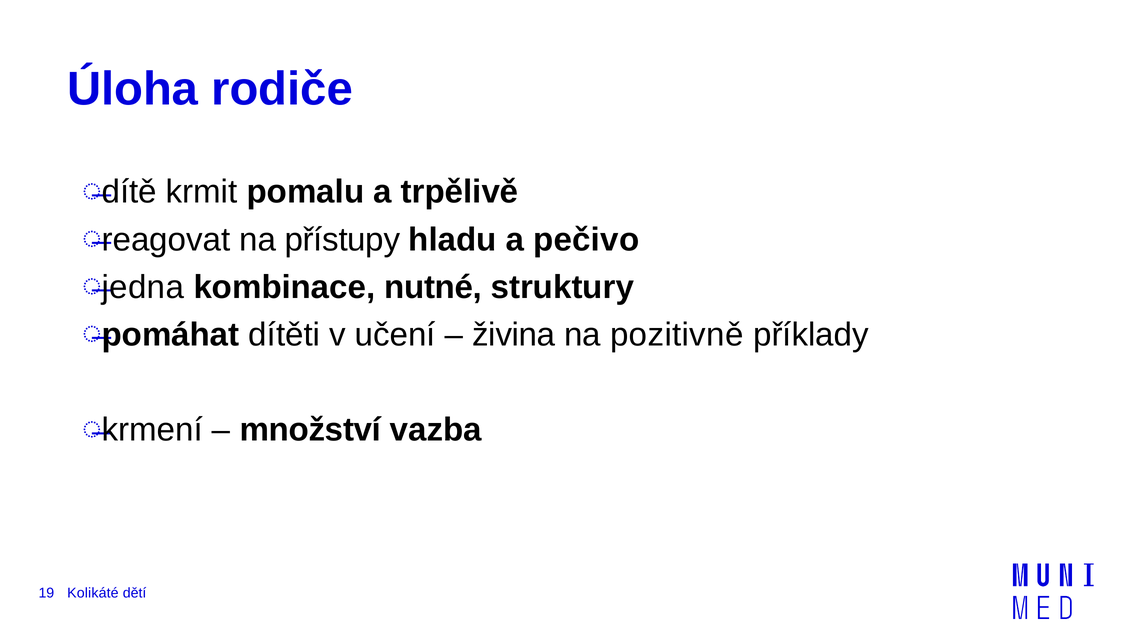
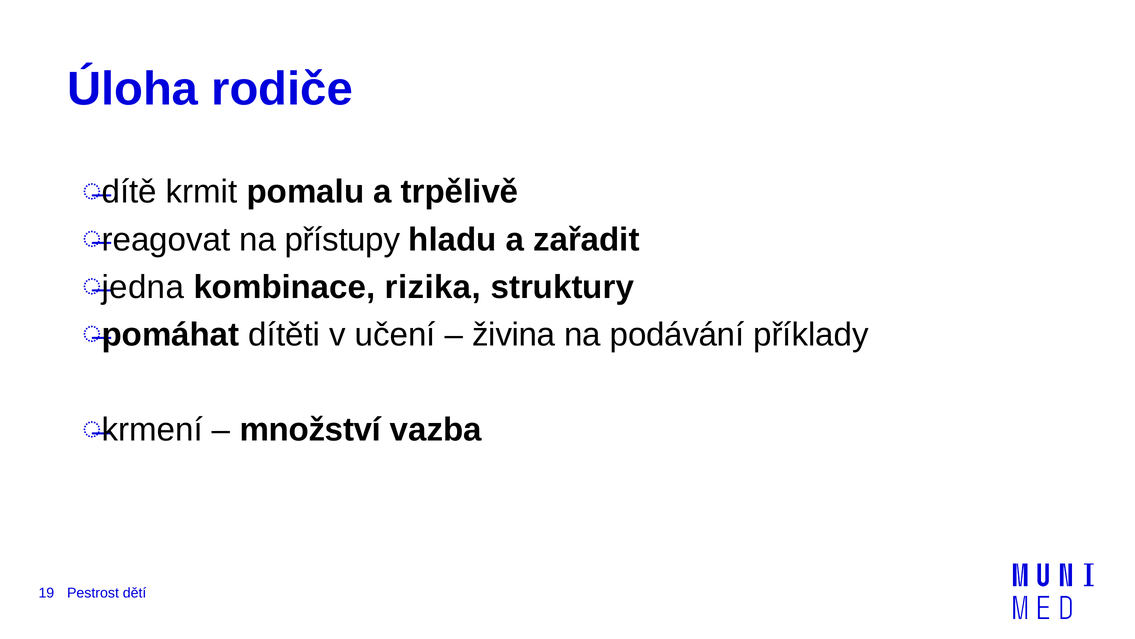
pečivo: pečivo -> zařadit (586, 239)
nutné: nutné -> rizika (433, 287)
pozitivně: pozitivně -> podávání (677, 334)
Kolikáté: Kolikáté -> Pestrost (93, 592)
